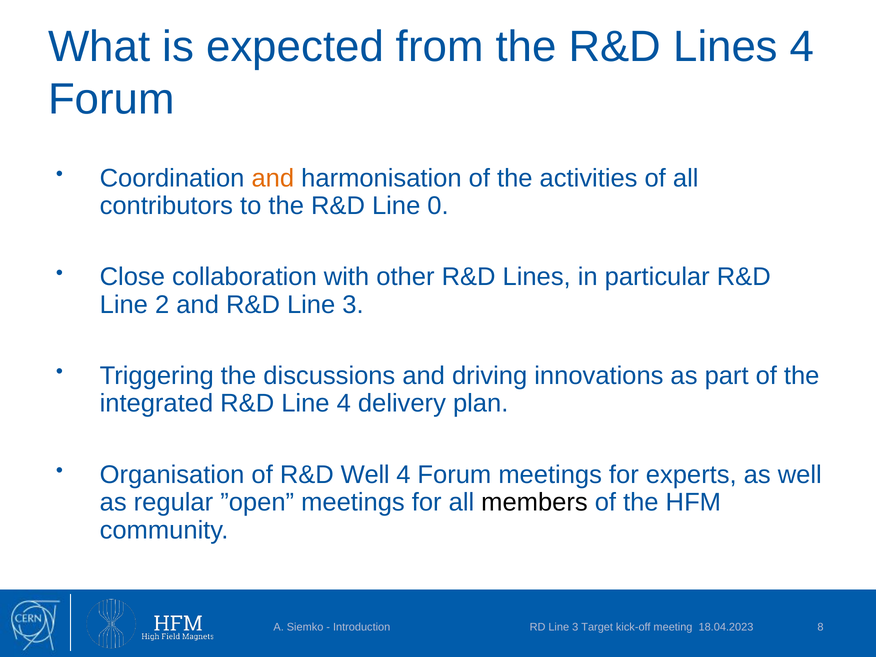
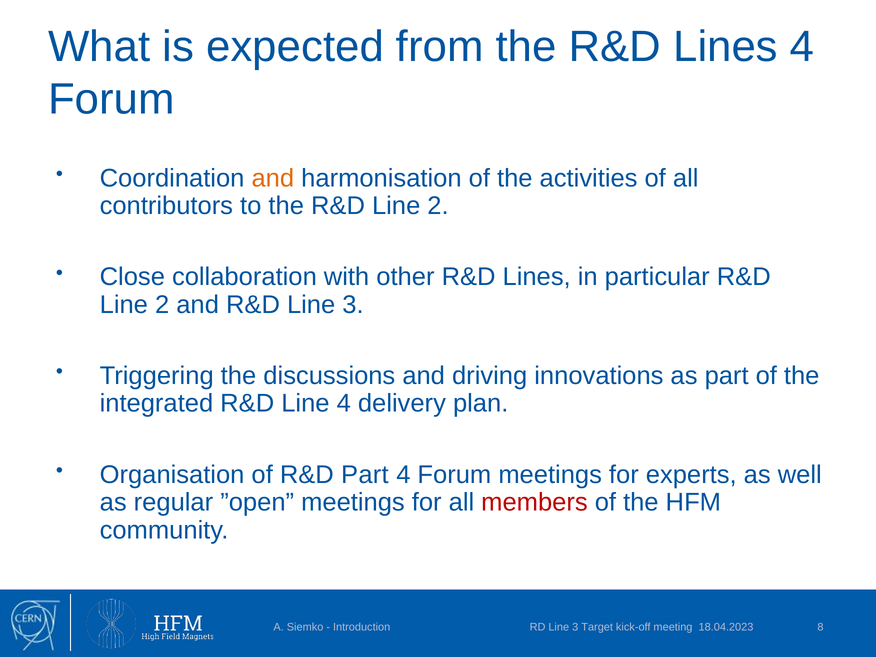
the R&D Line 0: 0 -> 2 (438, 206)
R&D Well: Well -> Part (365, 475)
members colour: black -> red (534, 503)
